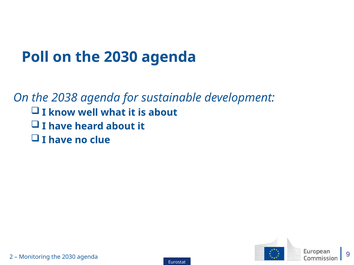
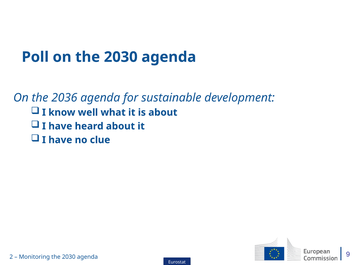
2038: 2038 -> 2036 (64, 98)
